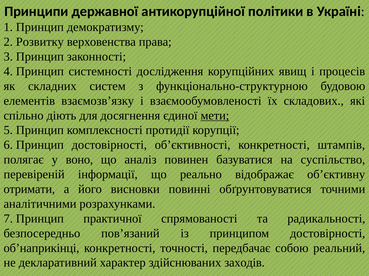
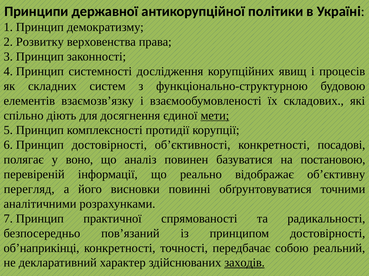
штампів: штампів -> посадові (341, 145)
суспільство: суспільство -> постановою (333, 160)
отримати: отримати -> перегляд (29, 190)
заходів underline: none -> present (245, 263)
